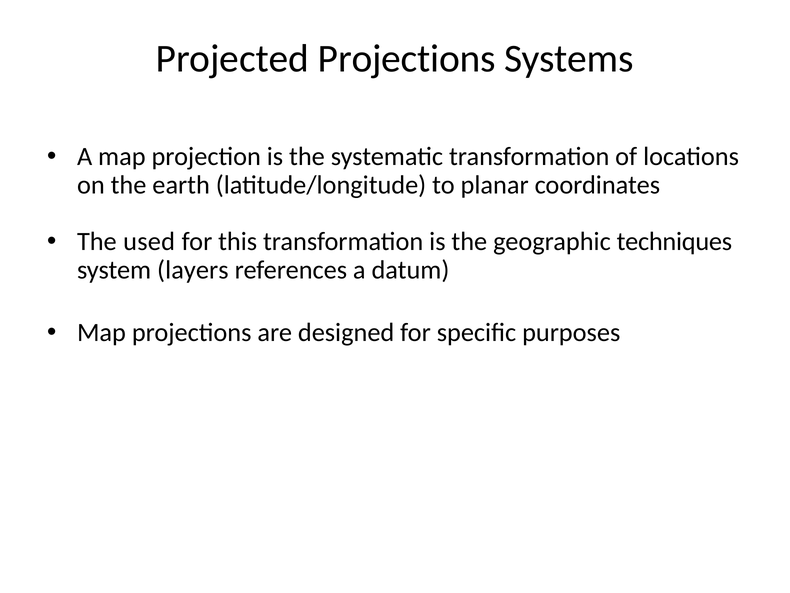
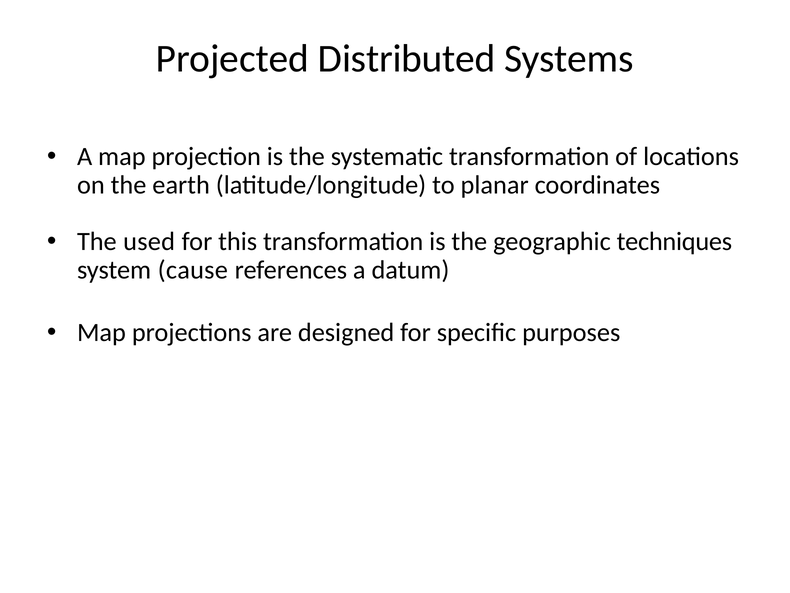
Projected Projections: Projections -> Distributed (407, 59)
layers: layers -> cause (193, 270)
